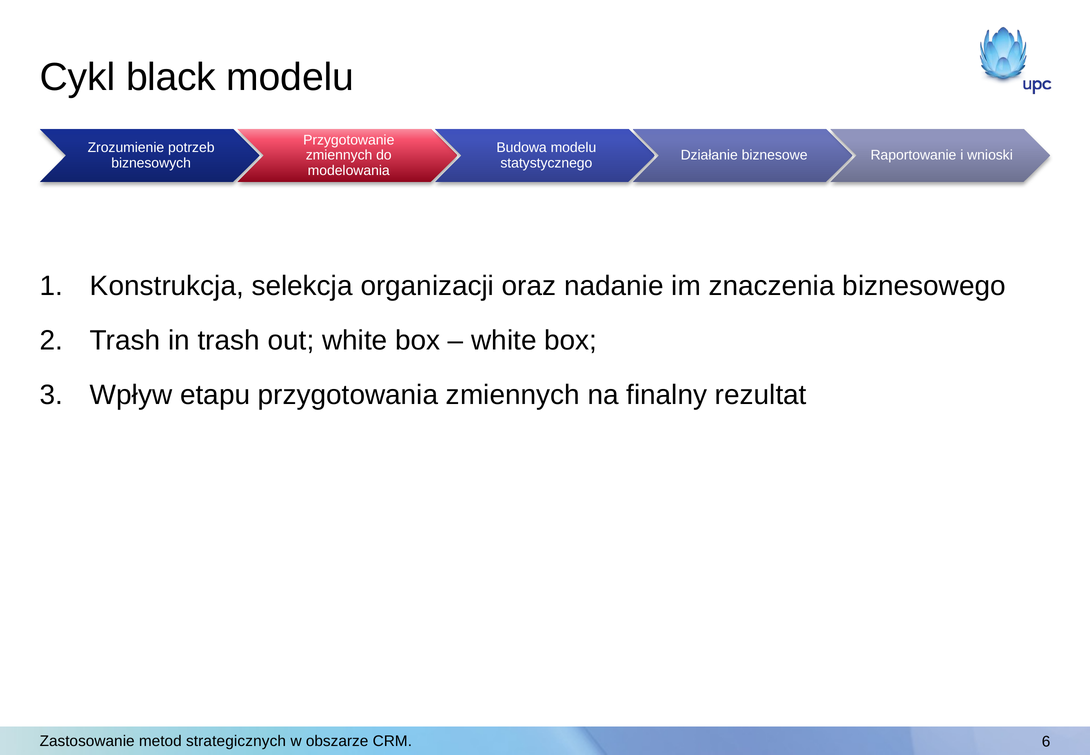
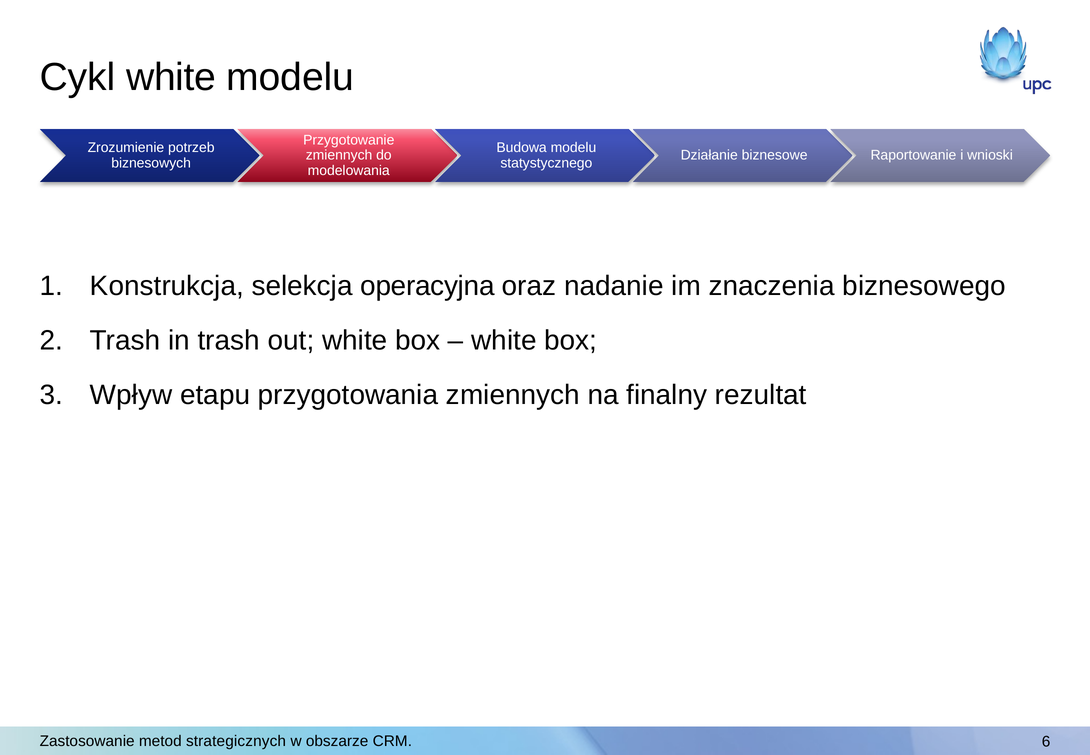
Cykl black: black -> white (171, 77)
organizacji: organizacji -> operacyjna (428, 286)
